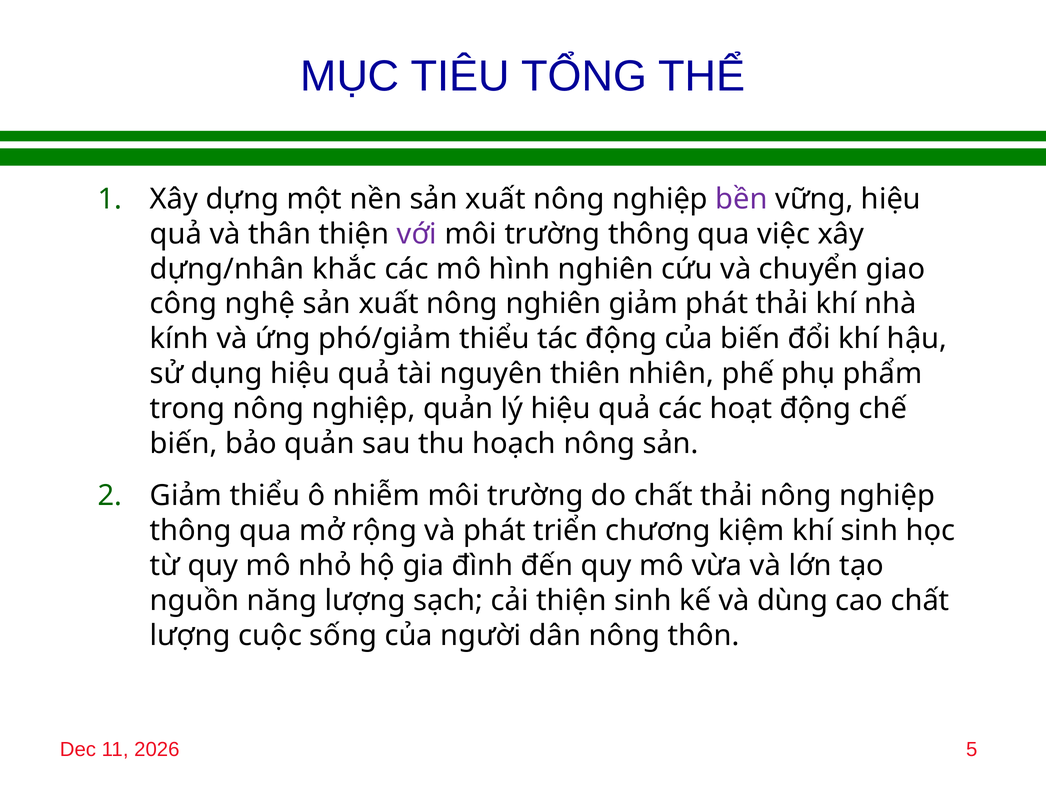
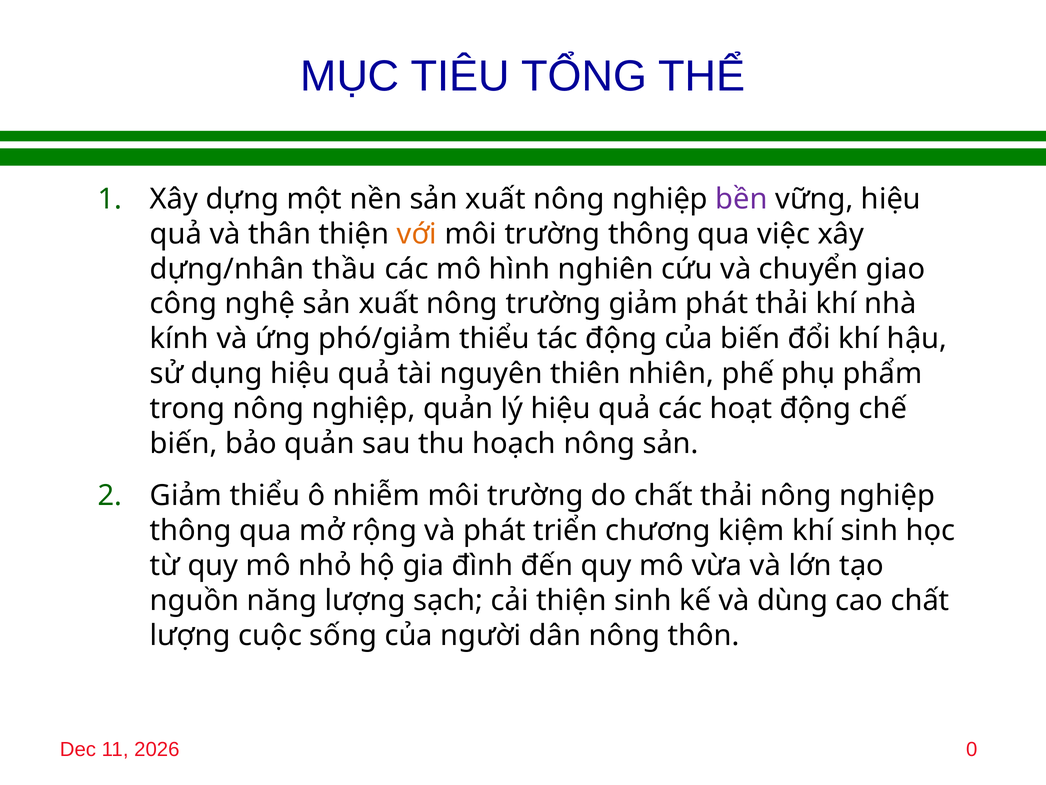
với colour: purple -> orange (417, 234)
khắc: khắc -> thầu (344, 269)
nông nghiên: nghiên -> trường (553, 304)
5: 5 -> 0 (972, 749)
